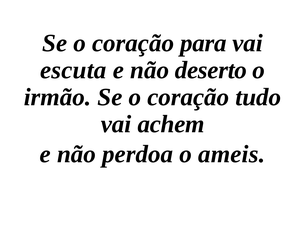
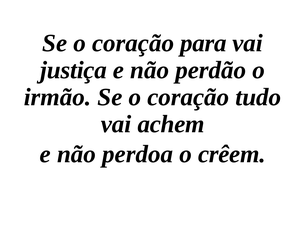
escuta: escuta -> justiça (73, 70)
deserto: deserto -> perdão (211, 70)
ameis: ameis -> crêem (232, 154)
